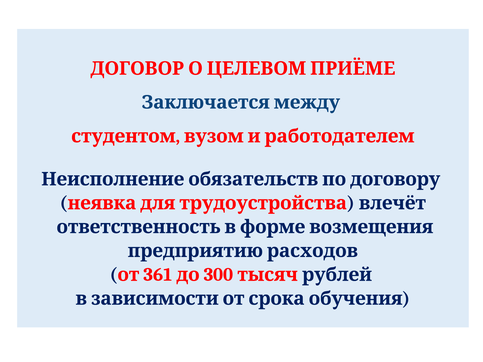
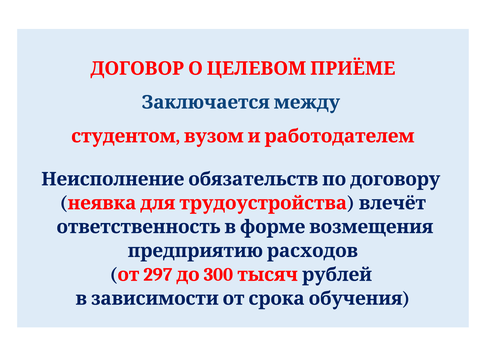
361: 361 -> 297 (158, 275)
